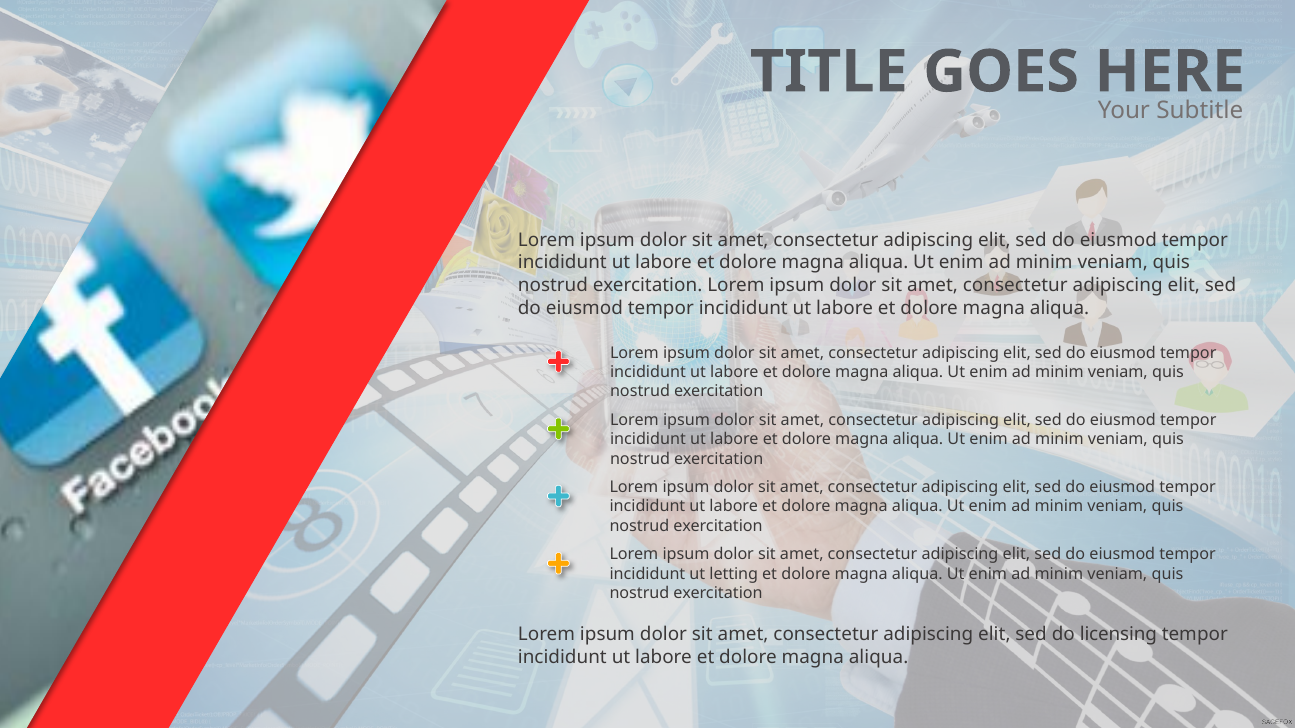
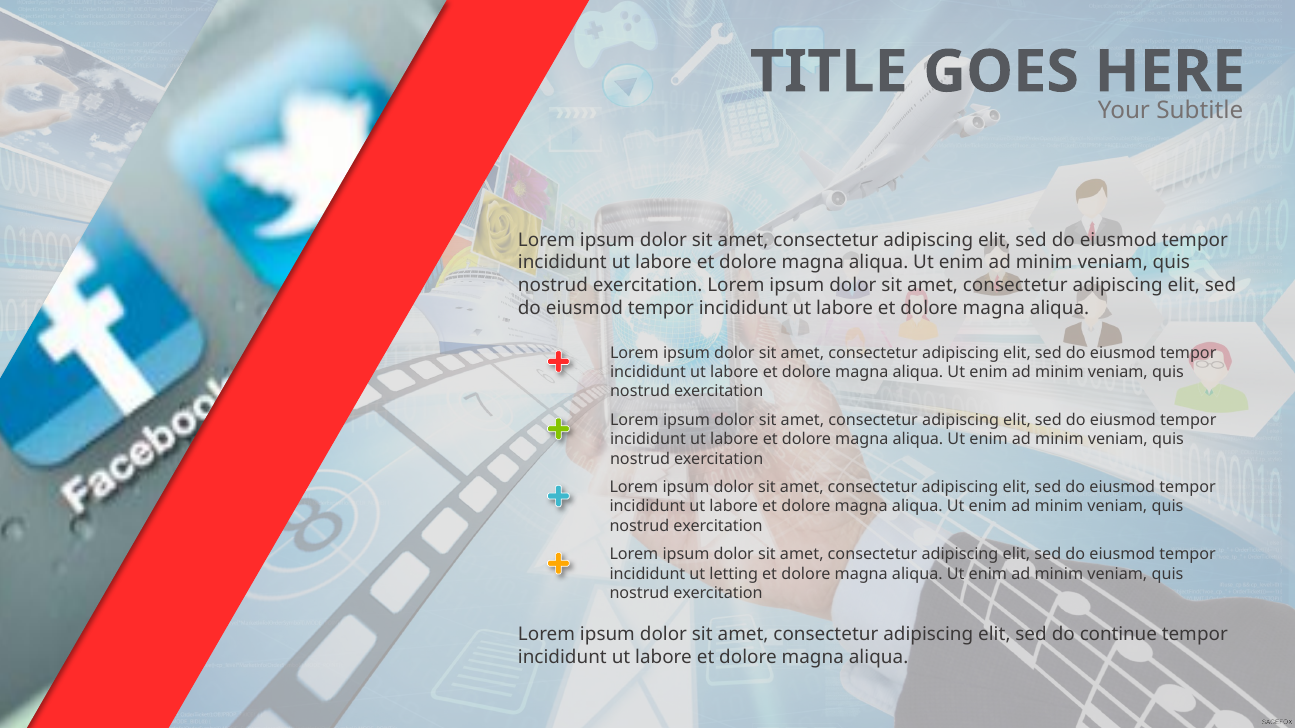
licensing: licensing -> continue (1118, 635)
